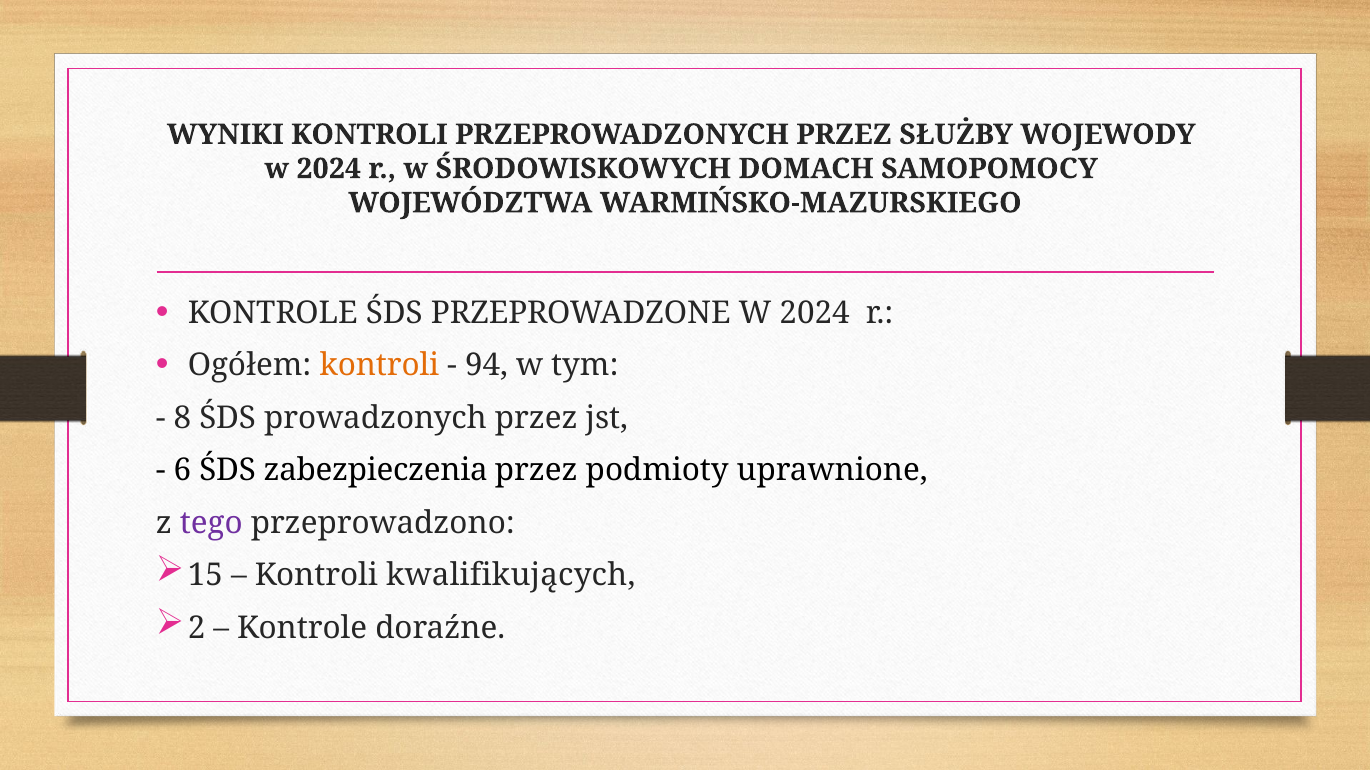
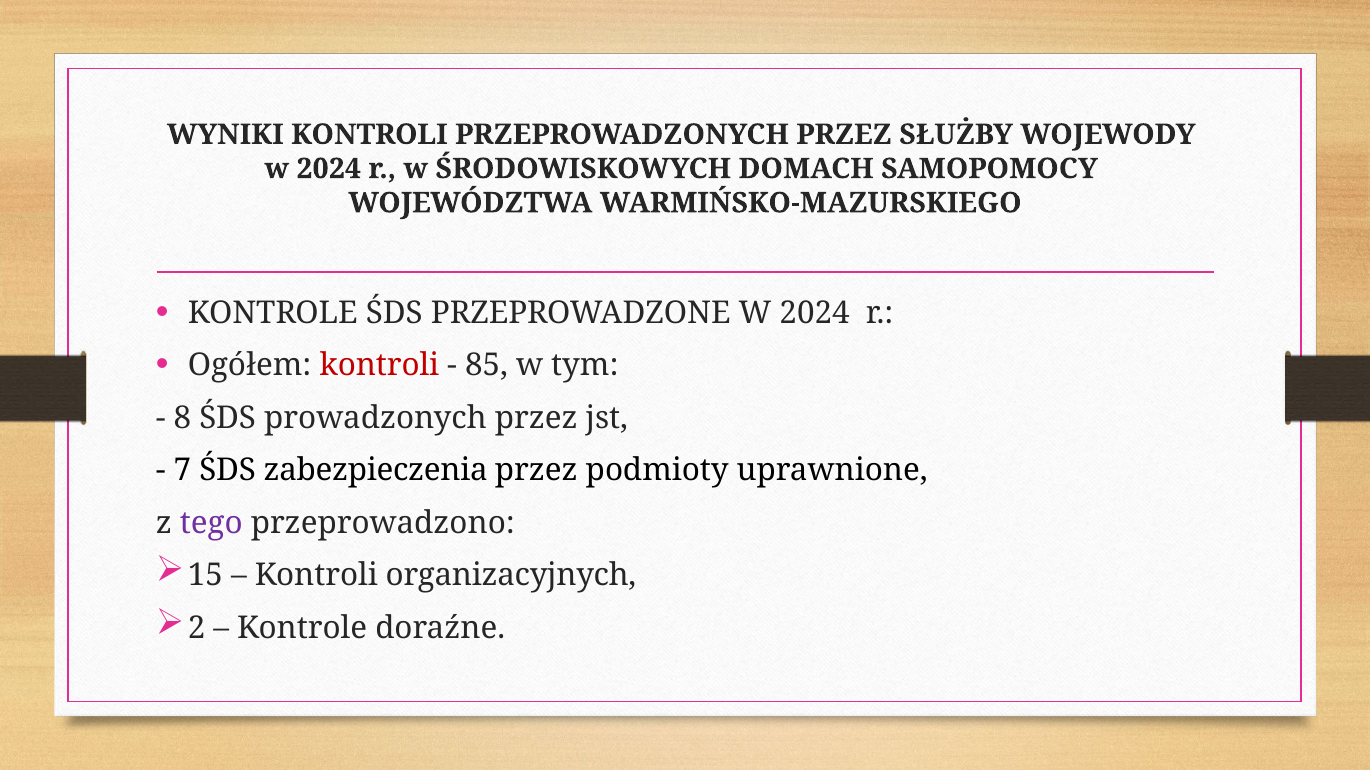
kontroli colour: orange -> red (379, 366)
94: 94 -> 85 (486, 366)
6: 6 -> 7 (182, 471)
kwalifikujących: kwalifikujących -> organizacyjnych (511, 576)
